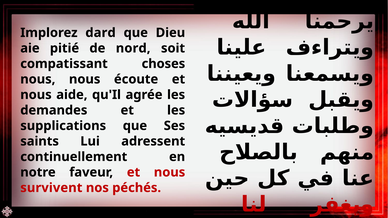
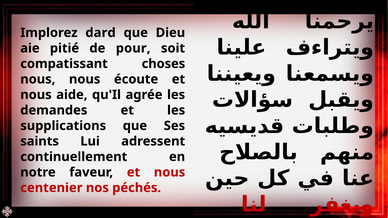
nord: nord -> pour (133, 48)
survivent: survivent -> centenier (51, 188)
